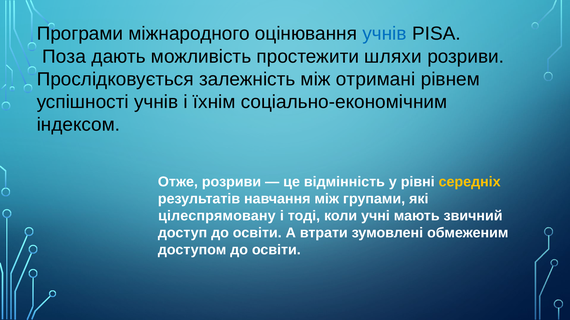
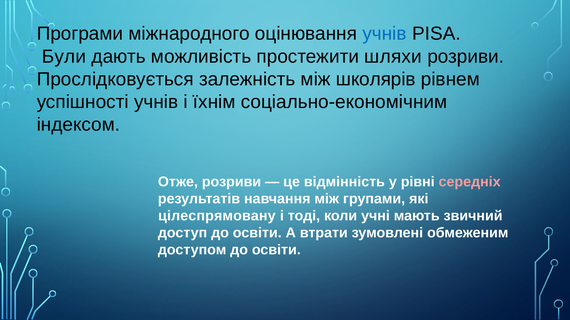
Поза: Поза -> Були (64, 57)
отримані: отримані -> школярів (376, 79)
середніх colour: yellow -> pink (470, 182)
